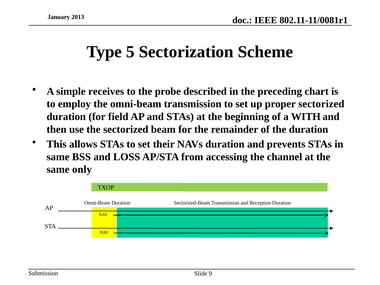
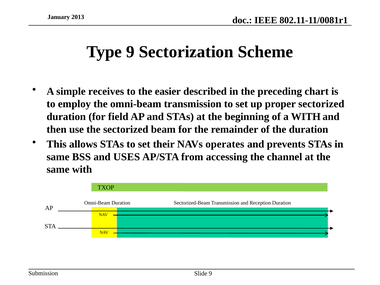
Type 5: 5 -> 9 (130, 52)
probe: probe -> easier (168, 91)
NAVs duration: duration -> operates (225, 144)
LOSS: LOSS -> USES (127, 157)
same only: only -> with (82, 169)
